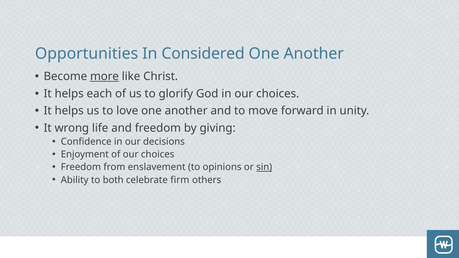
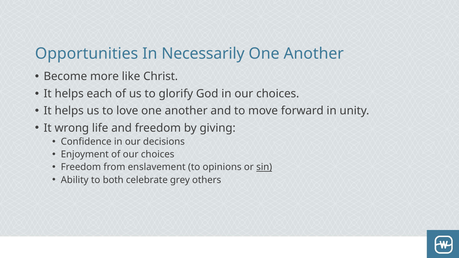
Considered: Considered -> Necessarily (203, 54)
more underline: present -> none (105, 77)
firm: firm -> grey (180, 180)
